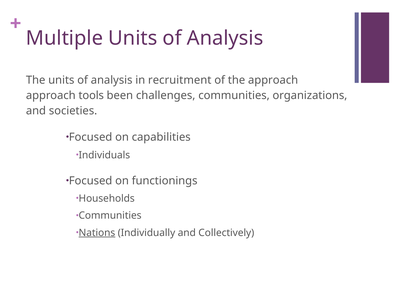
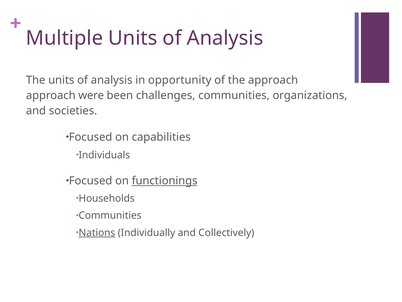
recruitment: recruitment -> opportunity (180, 80)
tools: tools -> were (91, 95)
functionings underline: none -> present (165, 181)
